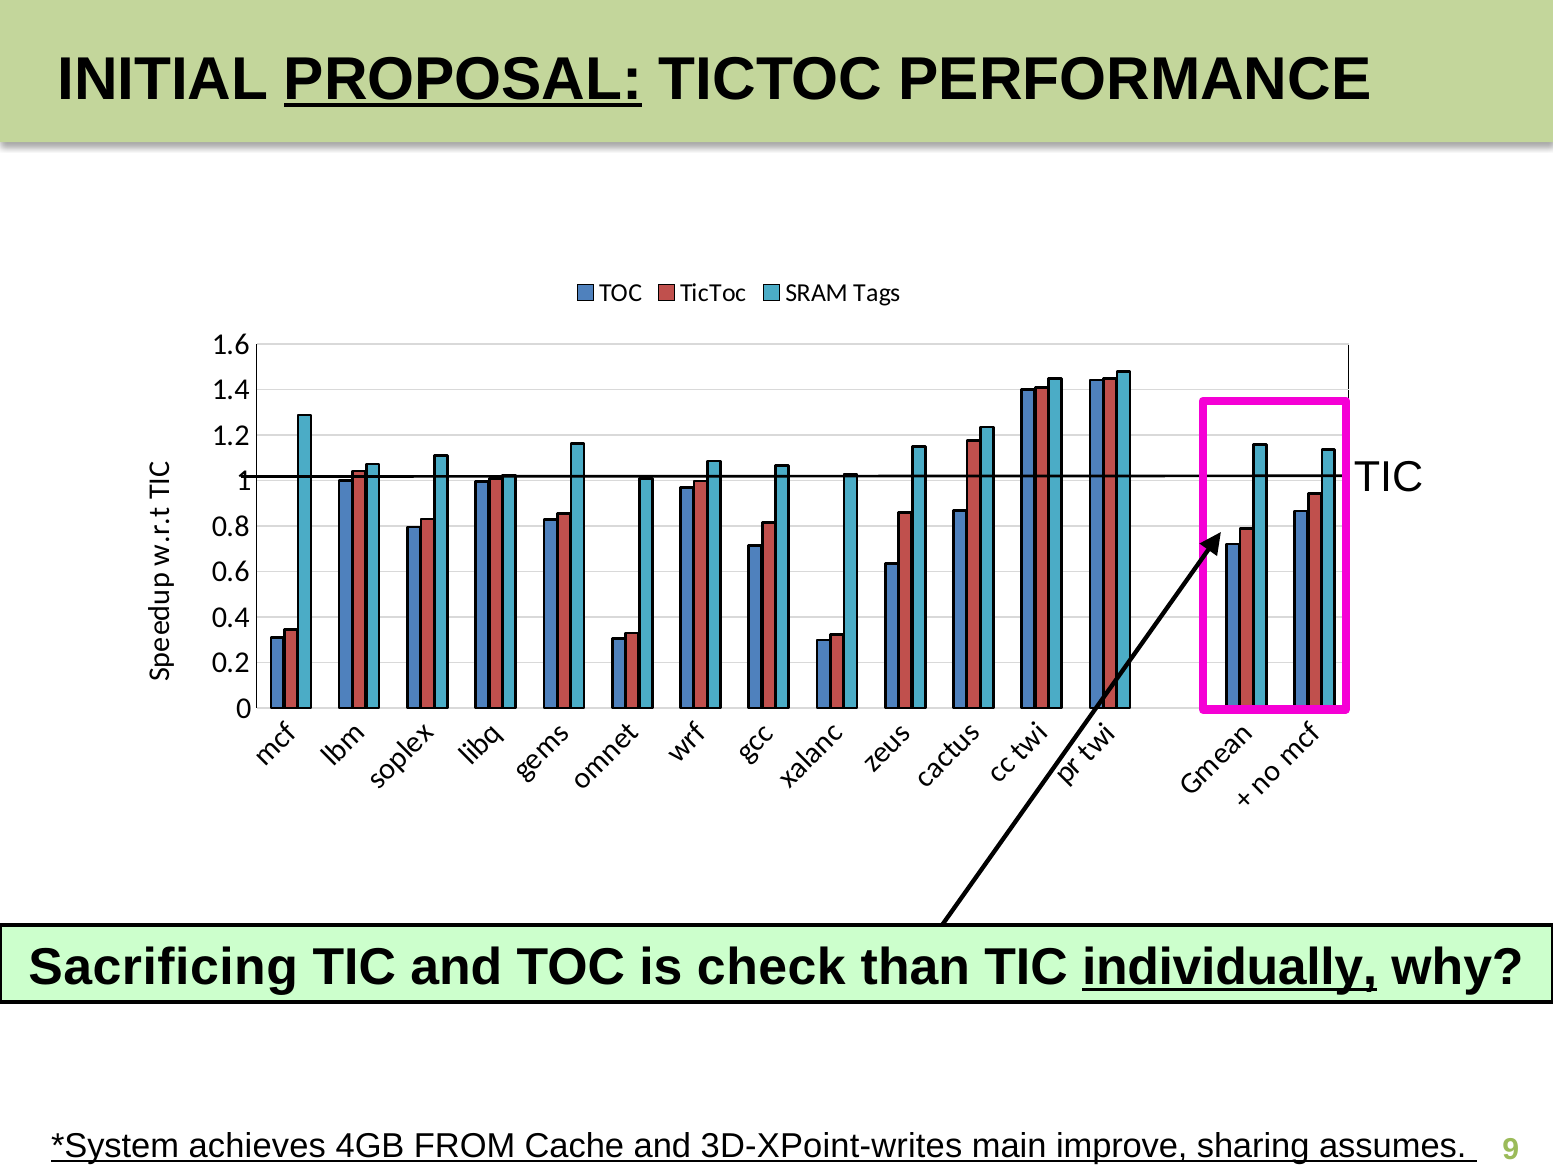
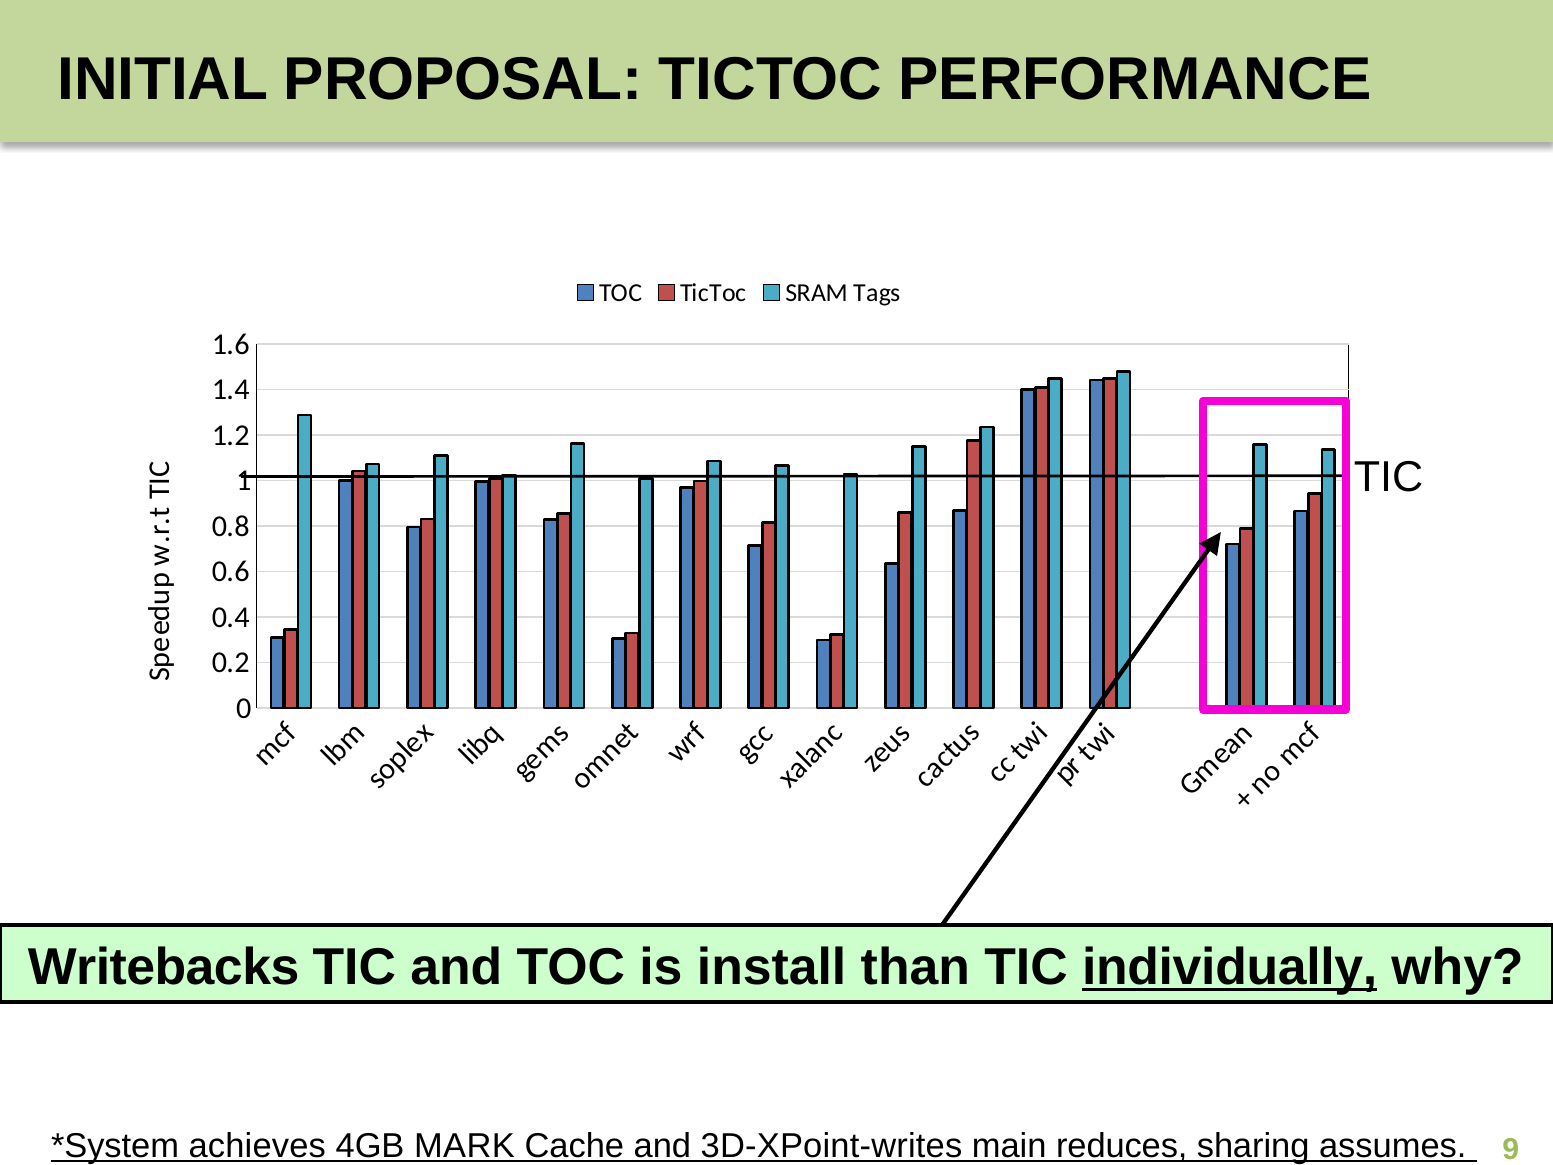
PROPOSAL underline: present -> none (463, 79)
Sacrificing: Sacrificing -> Writebacks (164, 967)
check: check -> install (772, 967)
FROM: FROM -> MARK (464, 1146)
improve: improve -> reduces (1122, 1146)
